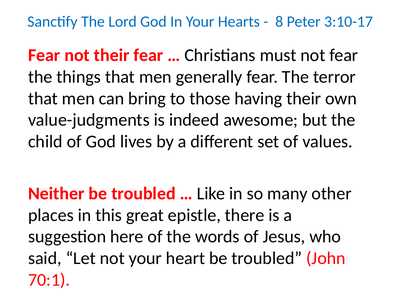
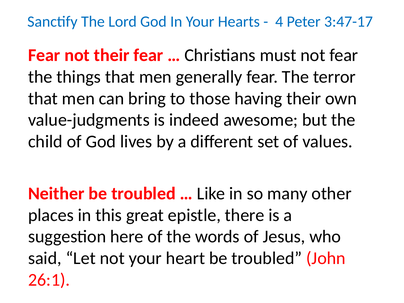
8: 8 -> 4 (279, 22)
3:10-17: 3:10-17 -> 3:47-17 (349, 22)
70:1: 70:1 -> 26:1 (49, 280)
